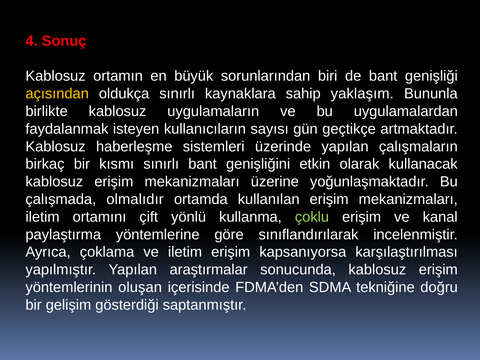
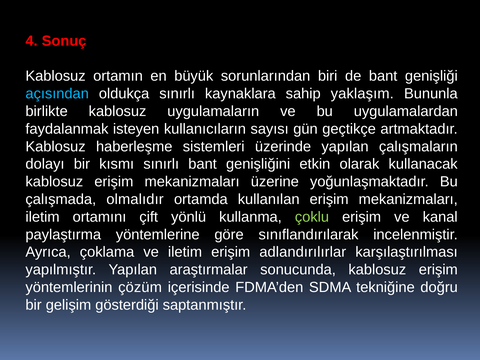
açısından colour: yellow -> light blue (57, 94)
birkaç: birkaç -> dolayı (45, 164)
kapsanıyorsa: kapsanıyorsa -> adlandırılırlar (303, 252)
oluşan: oluşan -> çözüm (140, 287)
